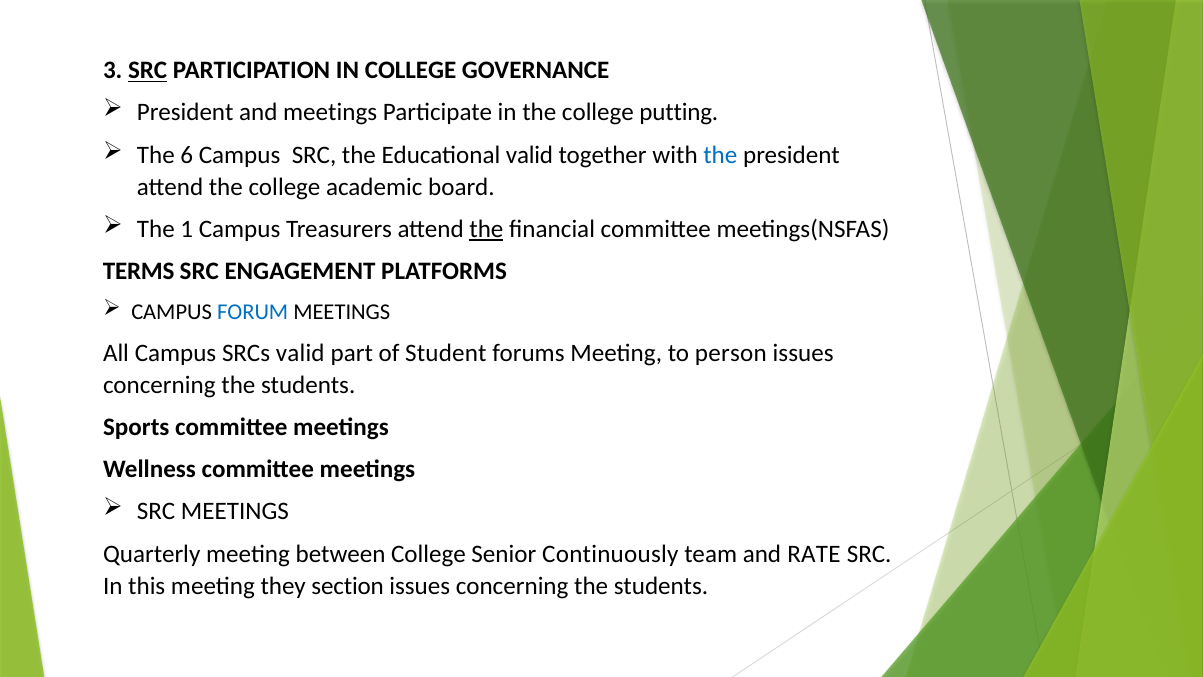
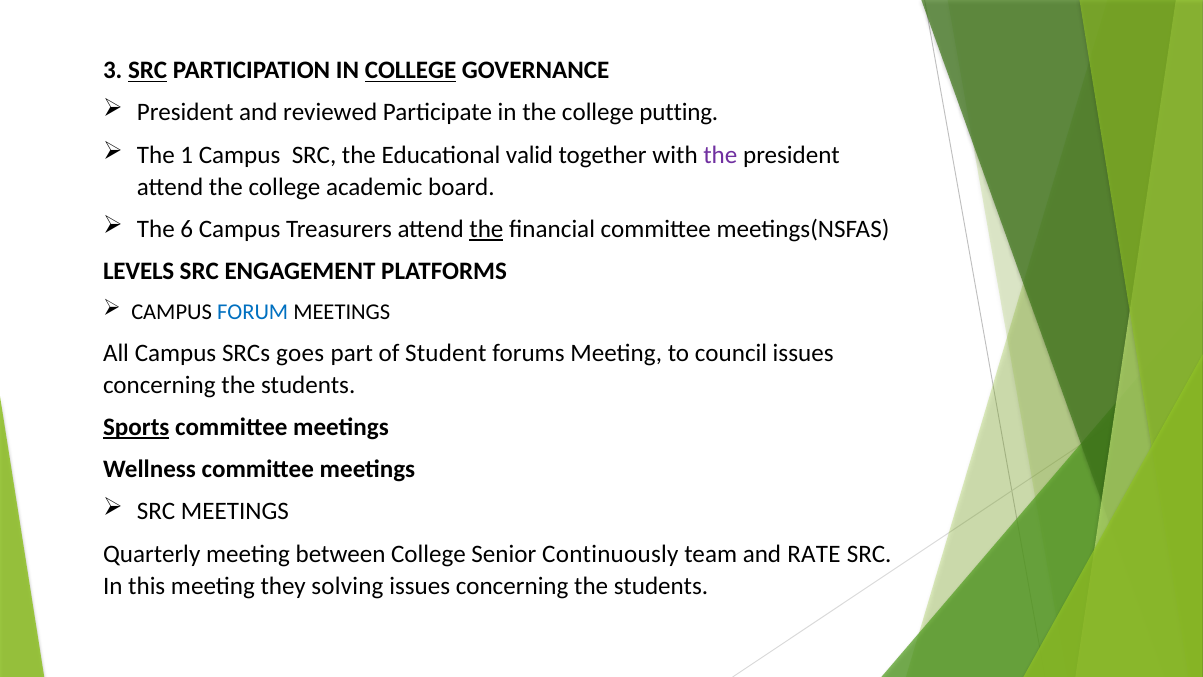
COLLEGE underline: none -> present (411, 70)
and meetings: meetings -> reviewed (330, 113)
6: 6 -> 1 (187, 155)
the colour: blue -> purple (720, 155)
1: 1 -> 6 (187, 229)
TERMS: TERMS -> LEVELS (139, 271)
SRCs valid: valid -> goes (300, 353)
person: person -> council (731, 353)
Sports underline: none -> present (136, 427)
section: section -> solving (347, 586)
